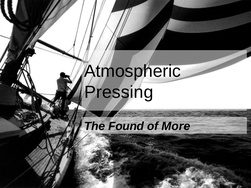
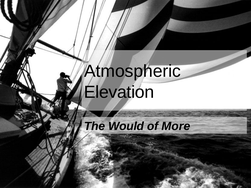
Pressing: Pressing -> Elevation (119, 92)
Found: Found -> Would (126, 126)
